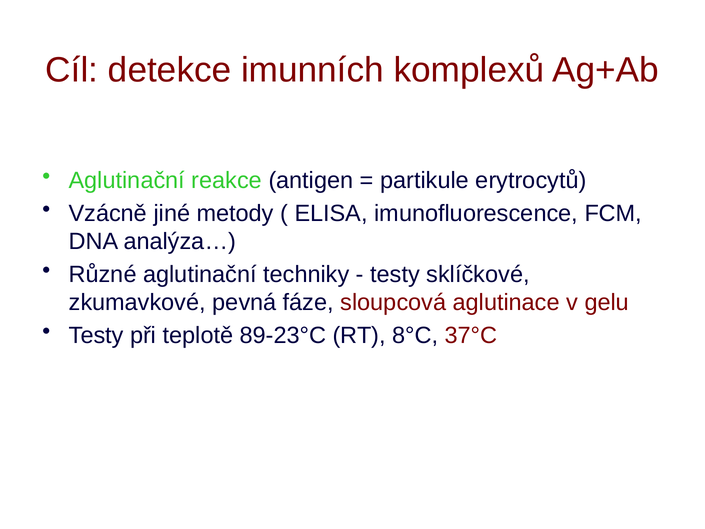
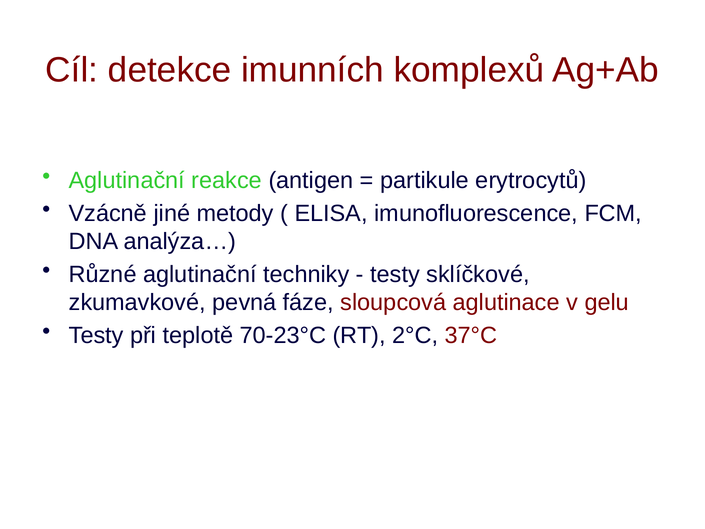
89-23°C: 89-23°C -> 70-23°C (283, 335)
8°C: 8°C -> 2°C (415, 335)
